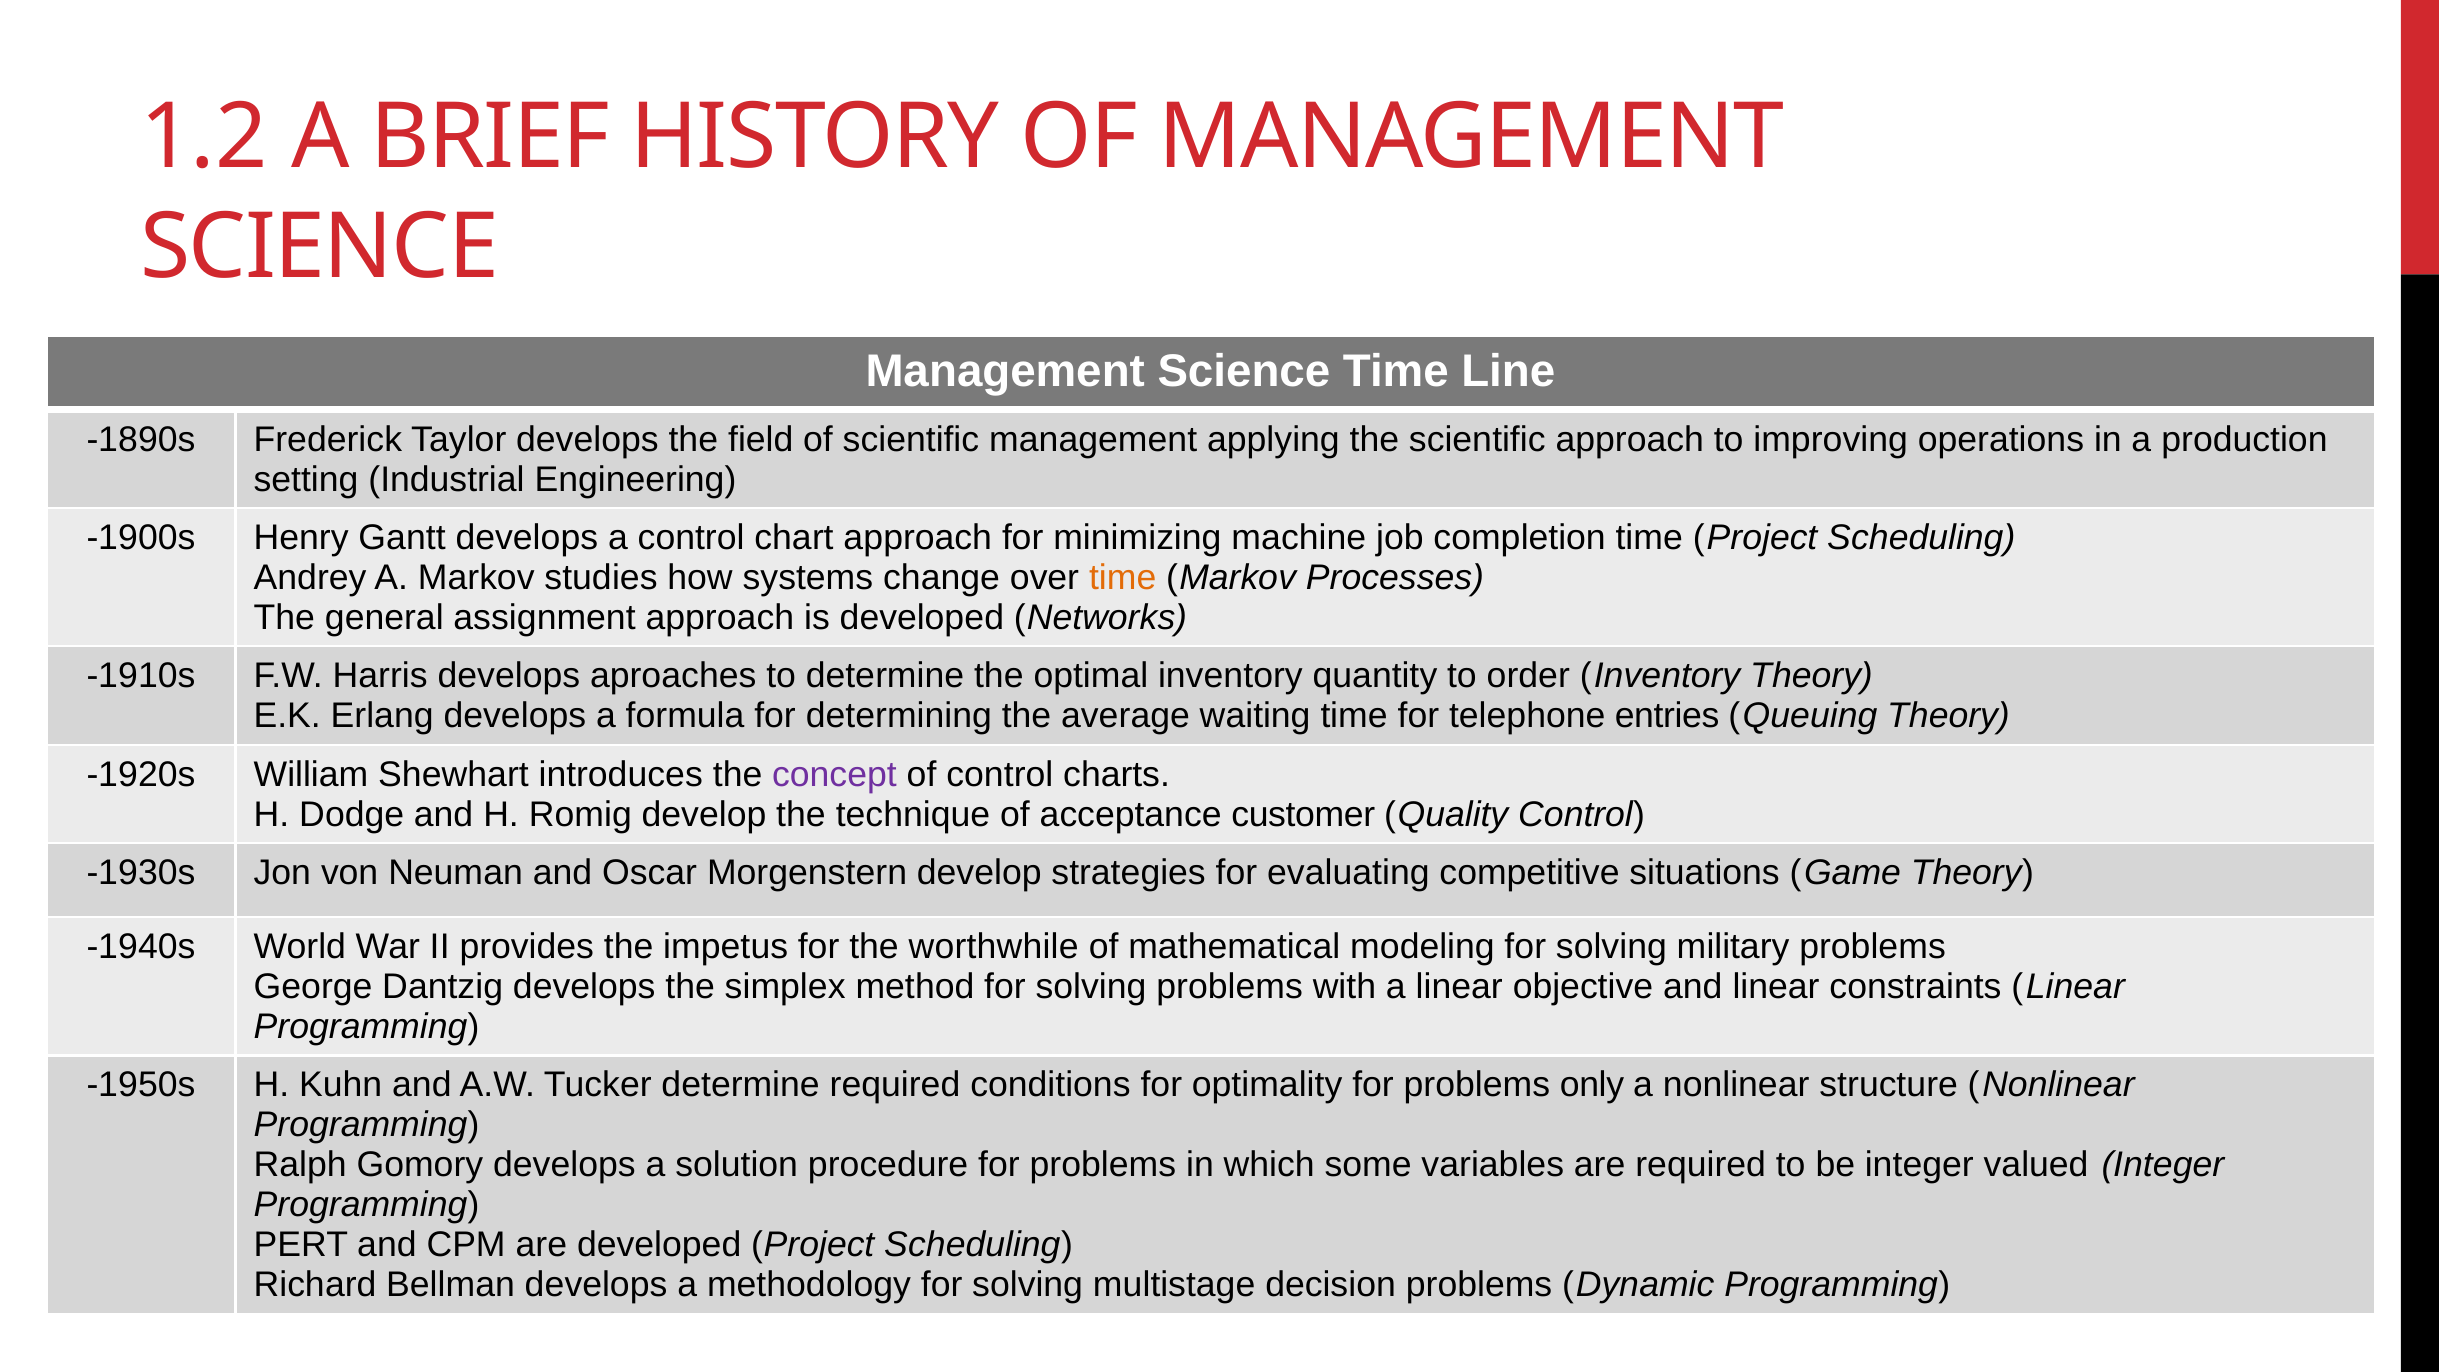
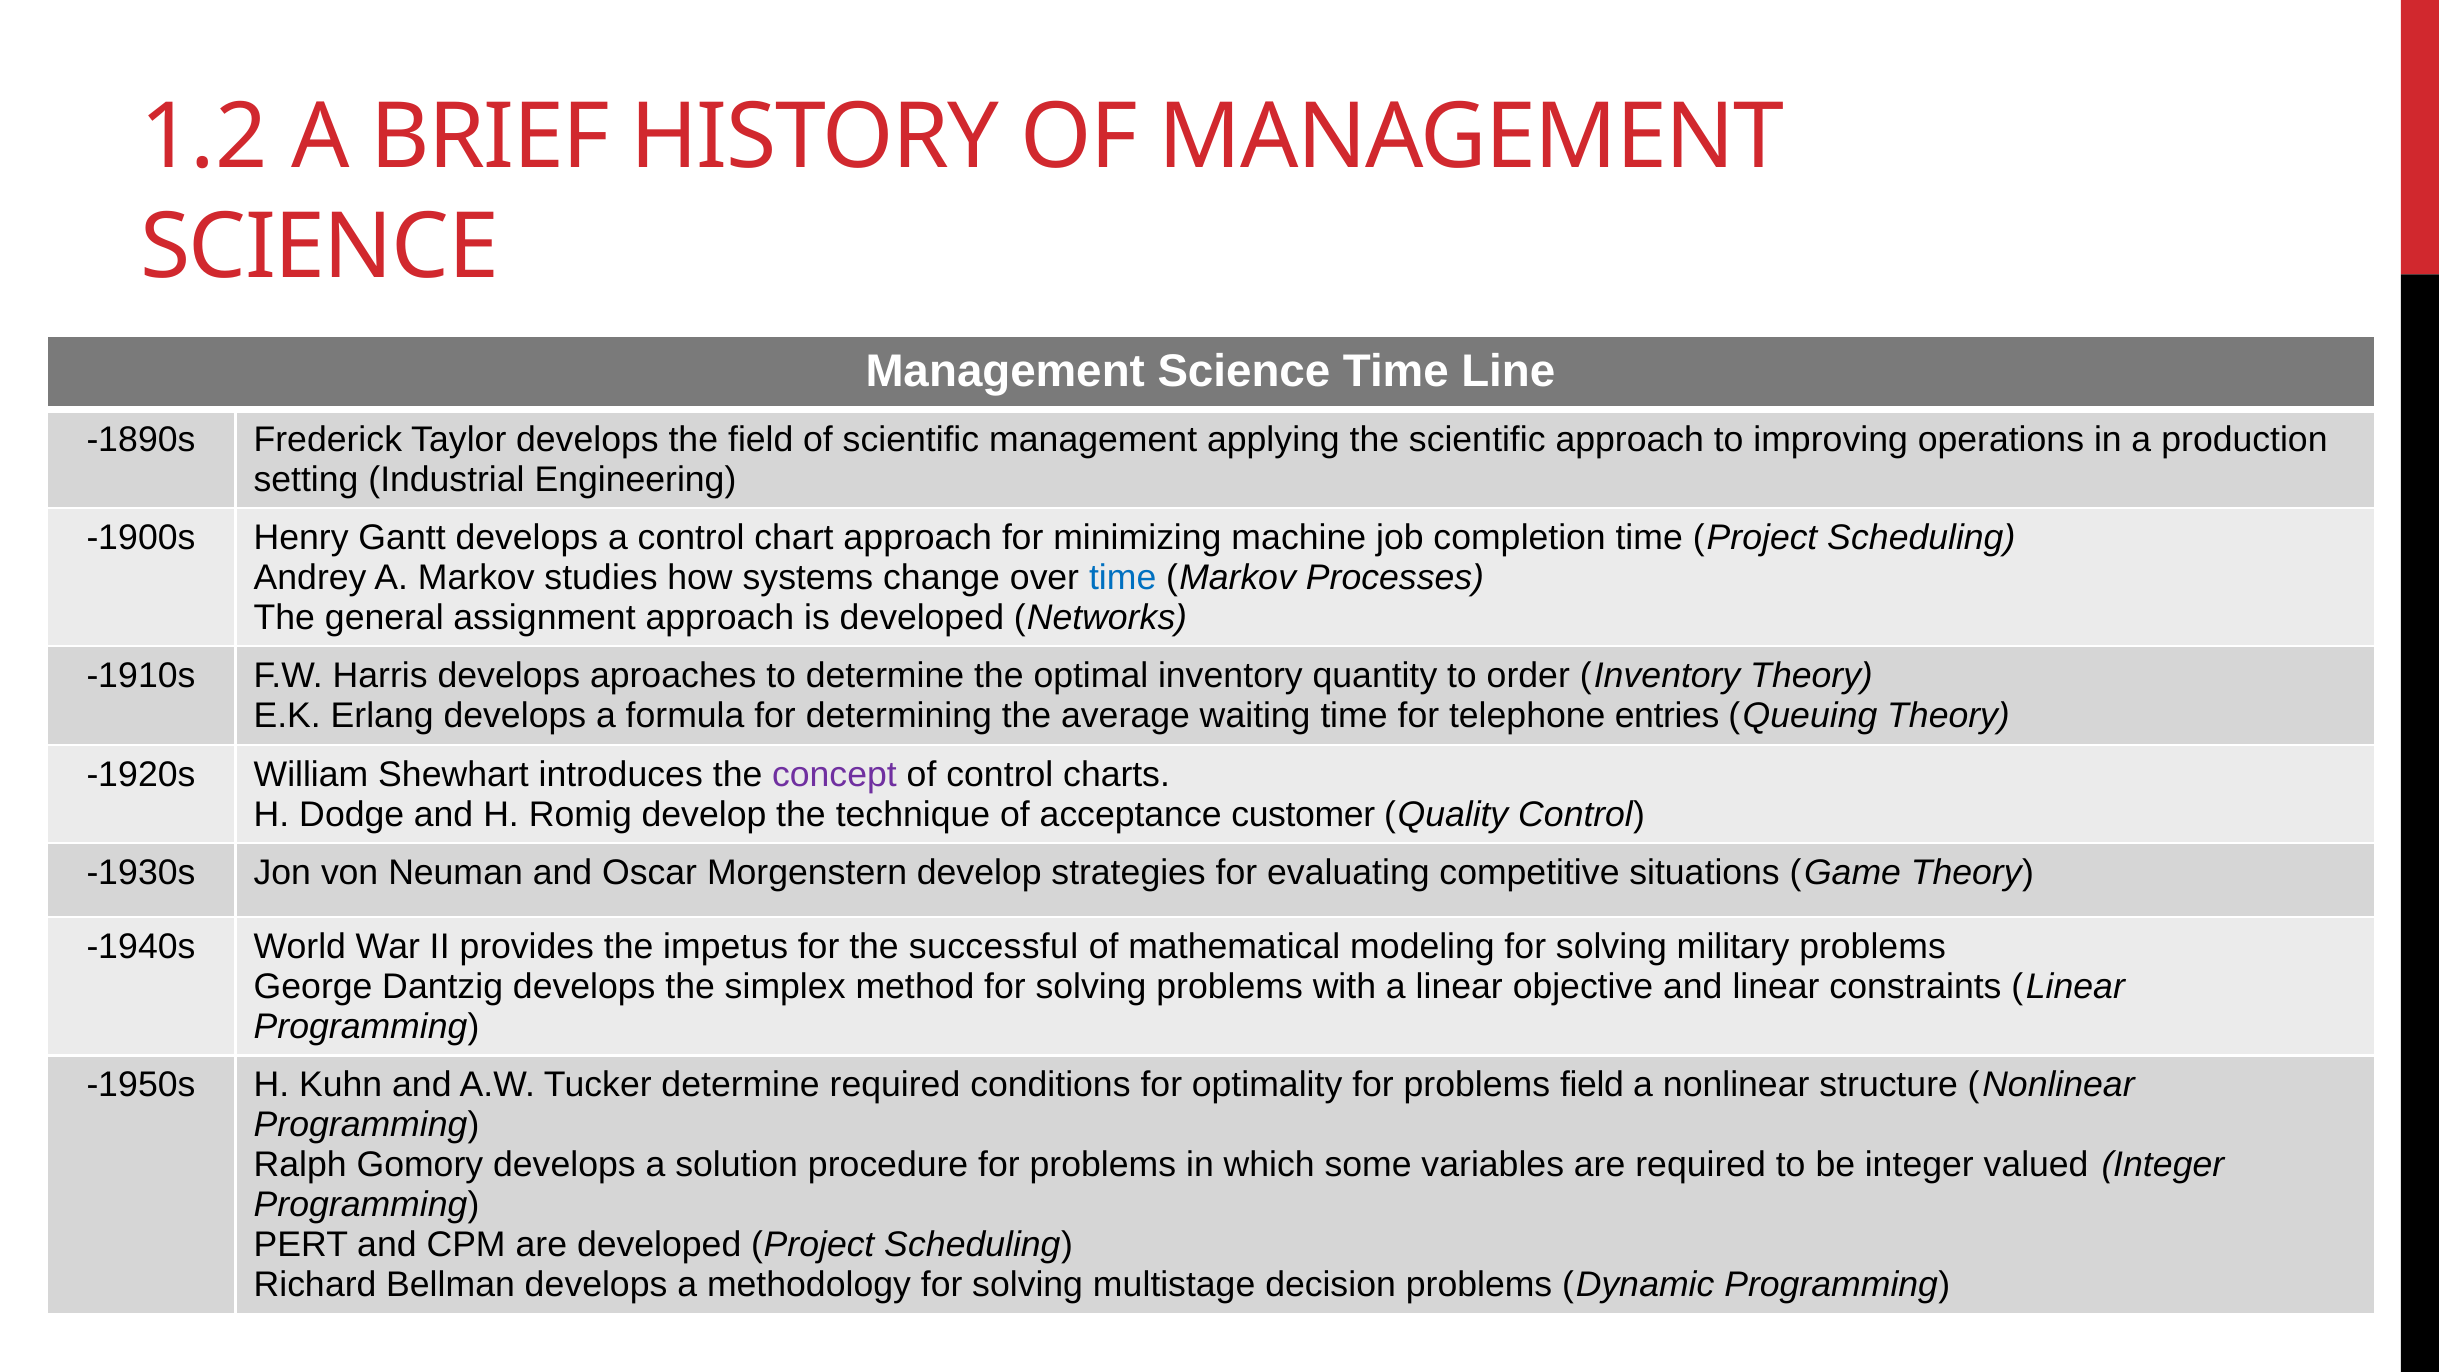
time colour: orange -> blue (1123, 578)
worthwhile: worthwhile -> successful (994, 947)
problems only: only -> field (1592, 1085)
